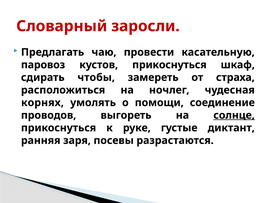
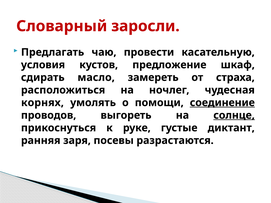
паровоз: паровоз -> условия (43, 65)
кустов прикоснуться: прикоснуться -> предложение (169, 65)
чтобы: чтобы -> масло (96, 78)
соединение underline: none -> present (222, 103)
